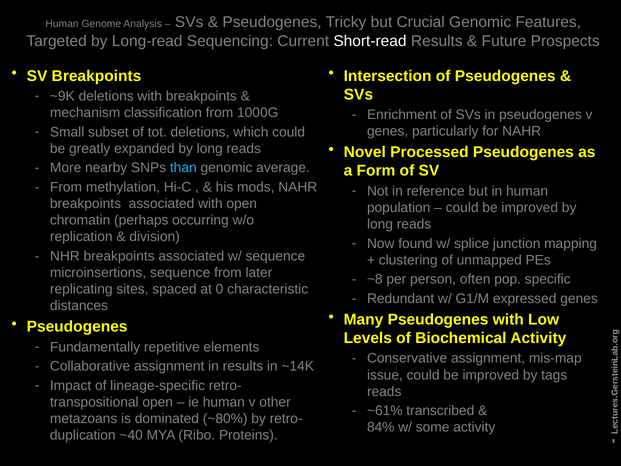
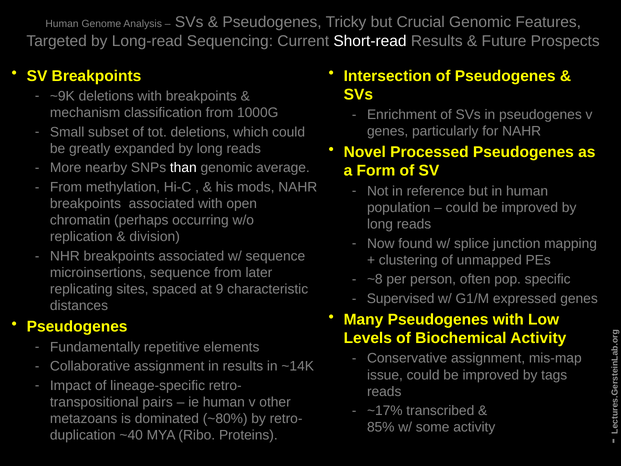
than colour: light blue -> white (183, 168)
at 0: 0 -> 9 (220, 289)
Redundant: Redundant -> Supervised (401, 299)
open: open -> pairs (158, 402)
~61%: ~61% -> ~17% (385, 411)
84%: 84% -> 85% (381, 427)
